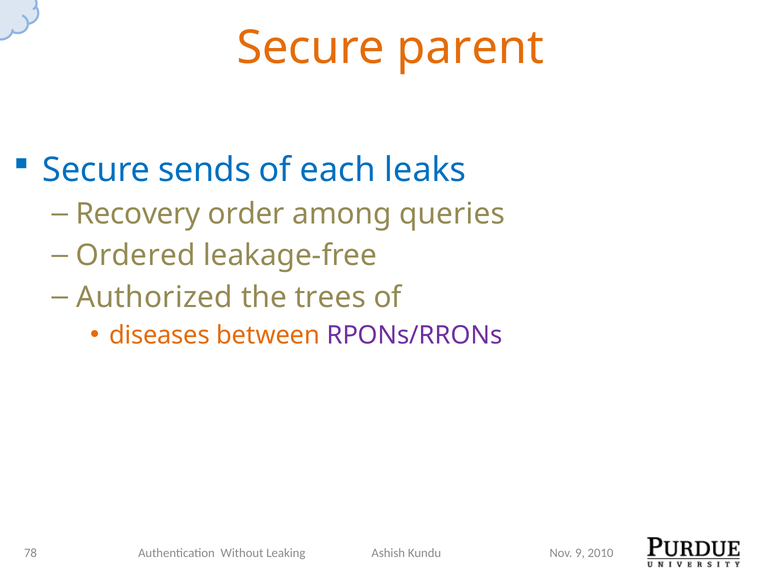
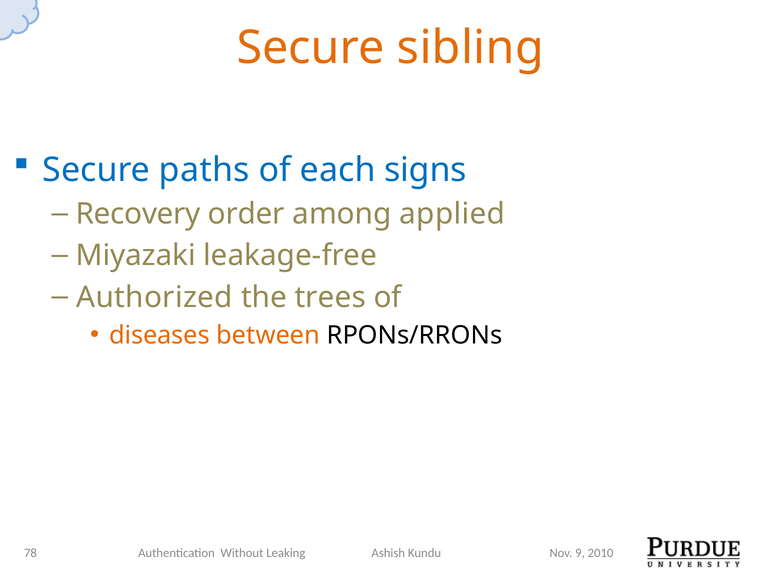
parent: parent -> sibling (470, 48)
sends: sends -> paths (204, 170)
leaks: leaks -> signs (426, 170)
queries: queries -> applied (452, 214)
Ordered: Ordered -> Miyazaki (136, 255)
RPONs/RRONs colour: purple -> black (414, 335)
